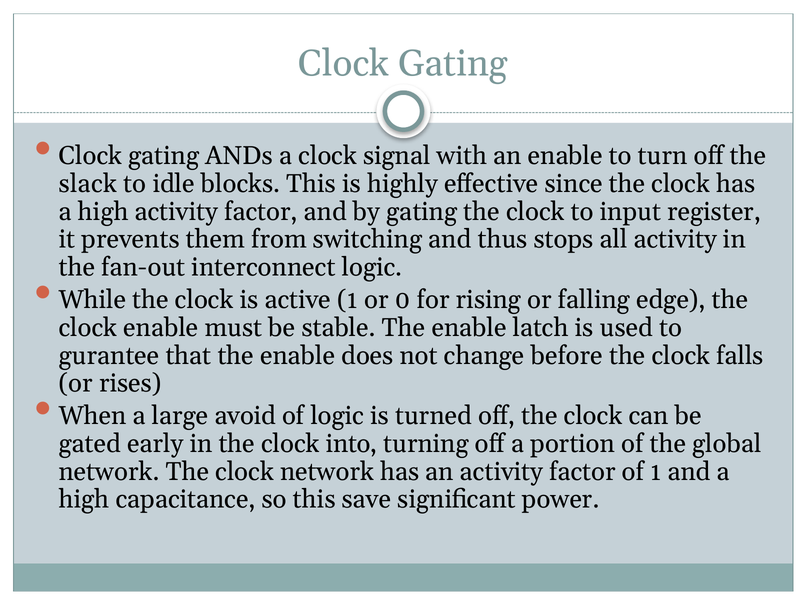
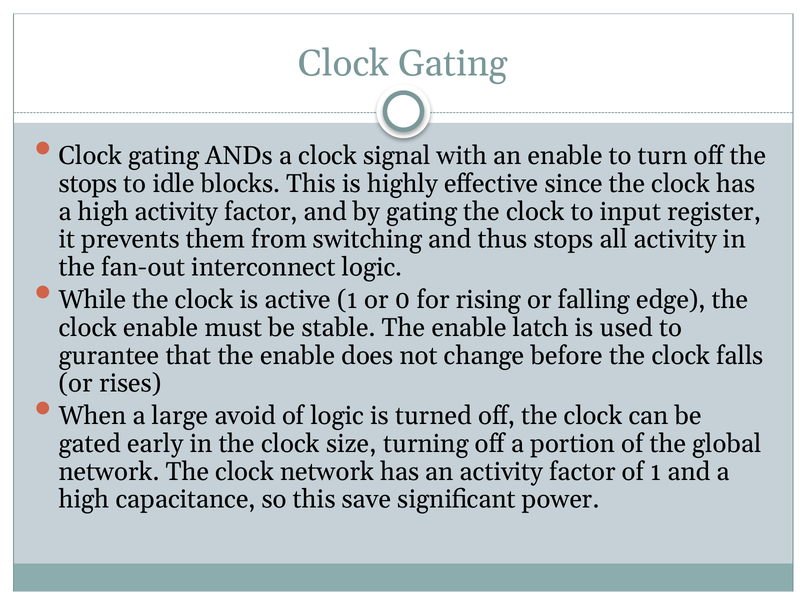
slack: slack -> stops (88, 184)
into: into -> size (351, 444)
